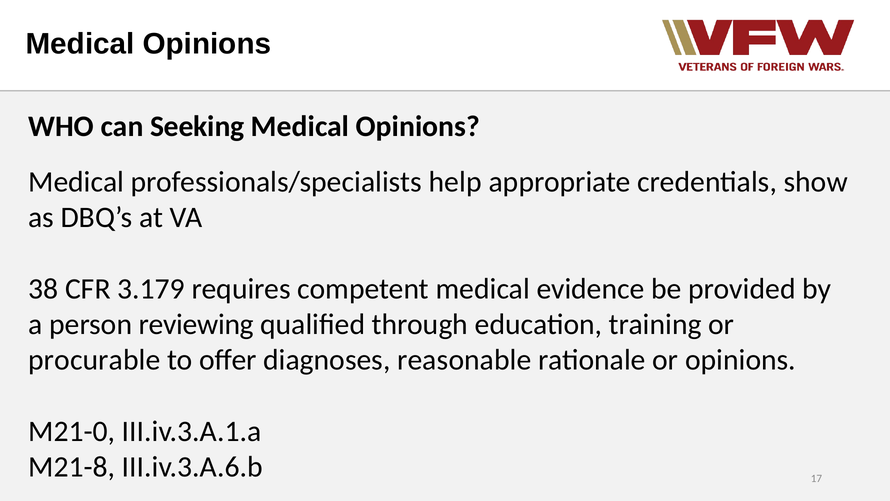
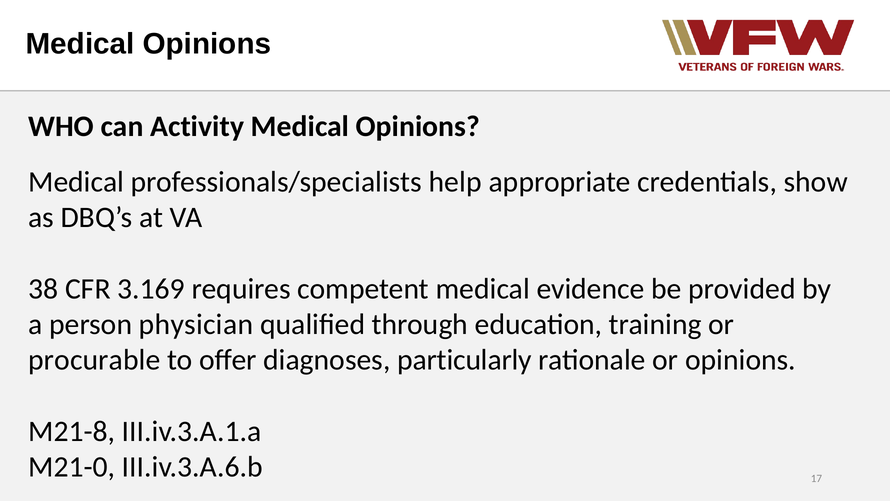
Seeking: Seeking -> Activity (197, 126)
3.179: 3.179 -> 3.169 (151, 289)
reviewing: reviewing -> physician (196, 324)
reasonable: reasonable -> particularly (465, 360)
M21-0: M21-0 -> M21-8 (72, 431)
M21-8: M21-8 -> M21-0 (72, 467)
